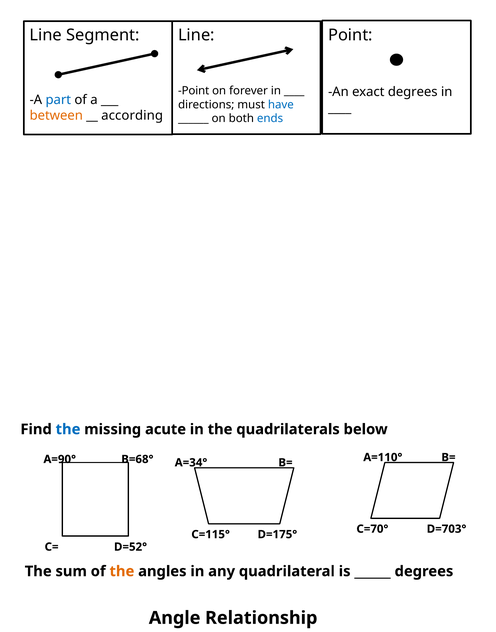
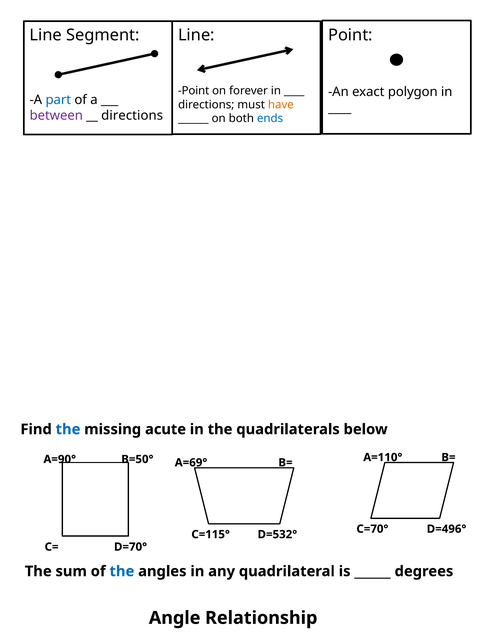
exact degrees: degrees -> polygon (413, 92)
have colour: blue -> orange (281, 105)
between colour: orange -> purple (56, 116)
according: according -> directions (132, 116)
B=68°: B=68° -> B=50° (137, 459)
A=34°: A=34° -> A=69° (191, 462)
D=703°: D=703° -> D=496° (447, 529)
D=175°: D=175° -> D=532° (277, 534)
D=52°: D=52° -> D=70° (131, 547)
the colour: orange -> blue (122, 571)
